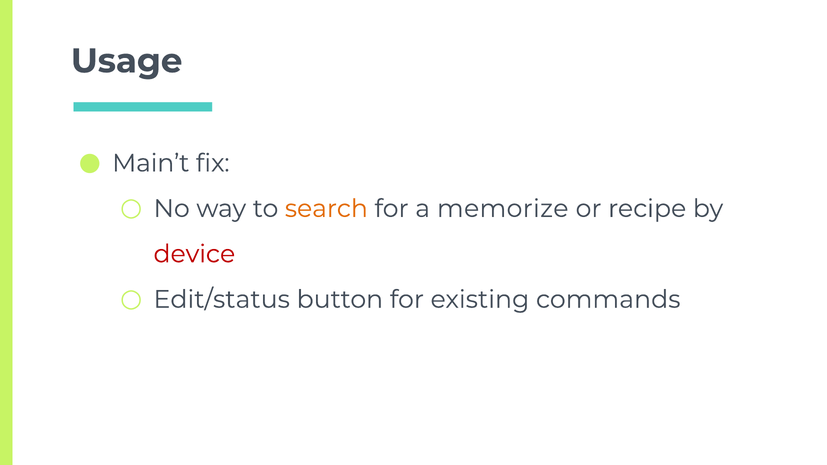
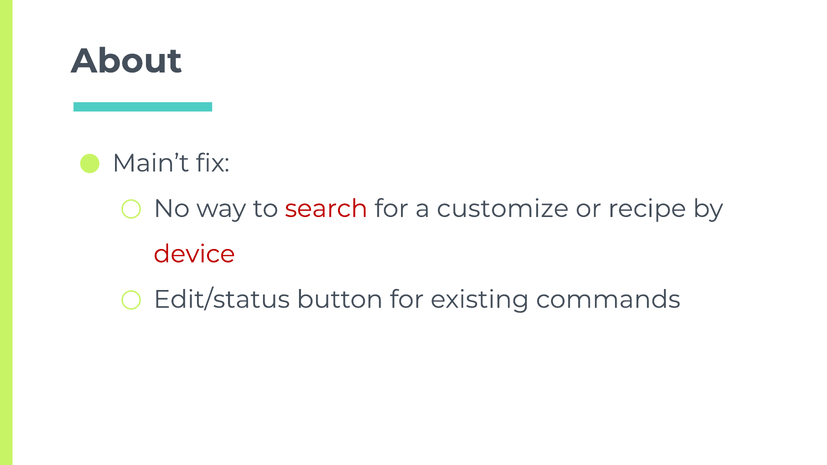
Usage: Usage -> About (127, 61)
search colour: orange -> red (326, 209)
memorize: memorize -> customize (503, 209)
